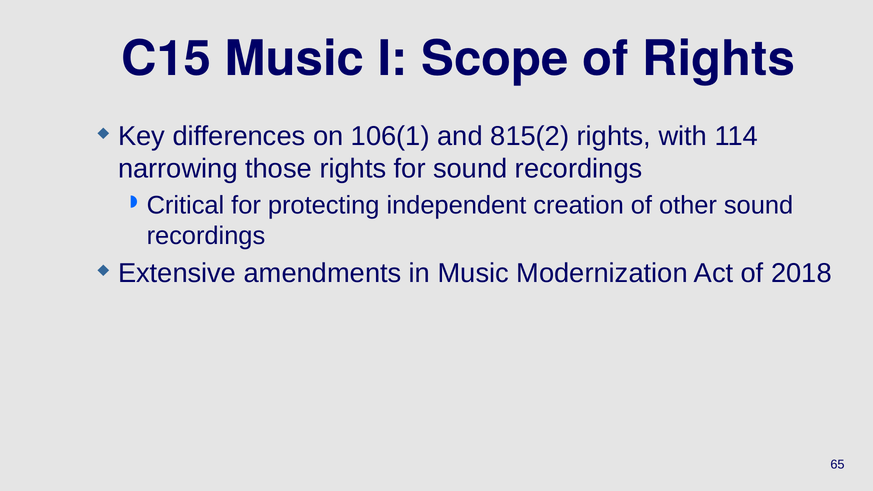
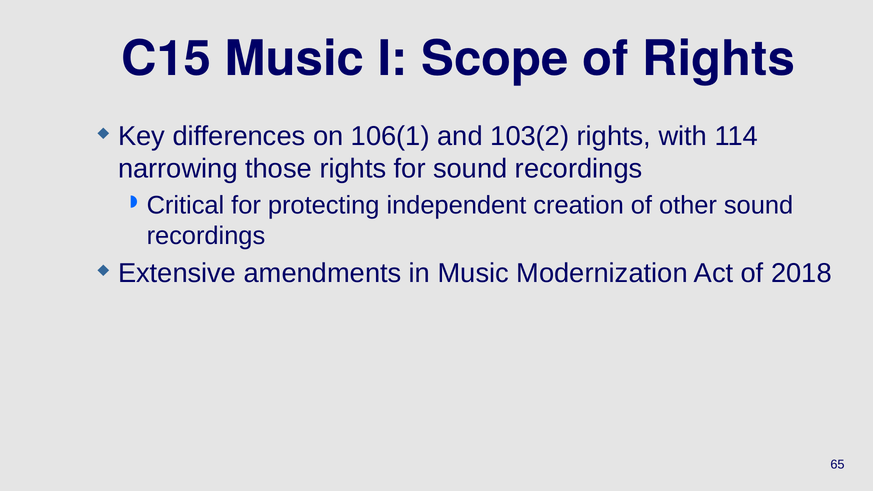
815(2: 815(2 -> 103(2 (530, 136)
